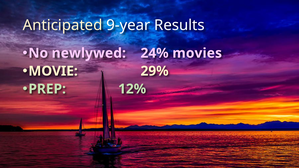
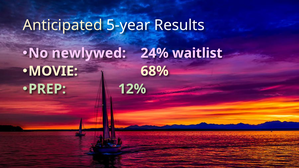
9-year: 9-year -> 5-year (128, 25)
movies: movies -> waitlist (197, 53)
29%: 29% -> 68% (155, 71)
